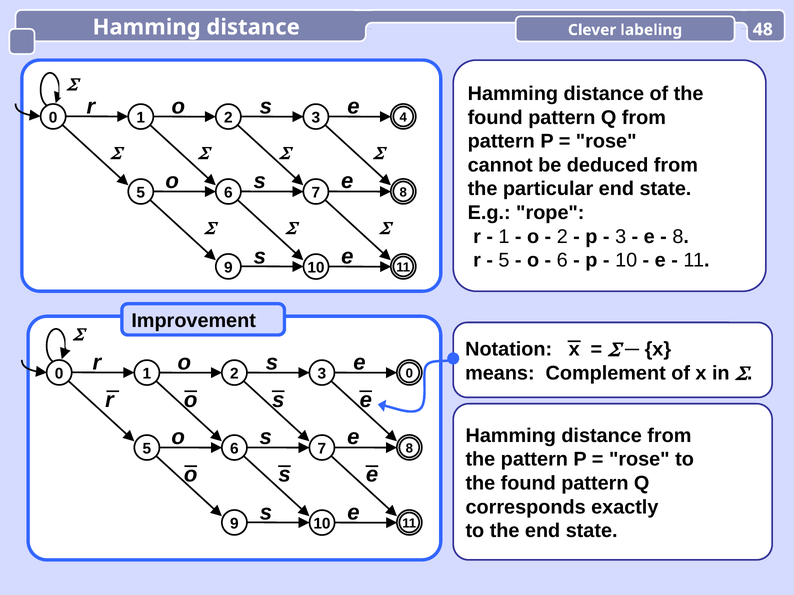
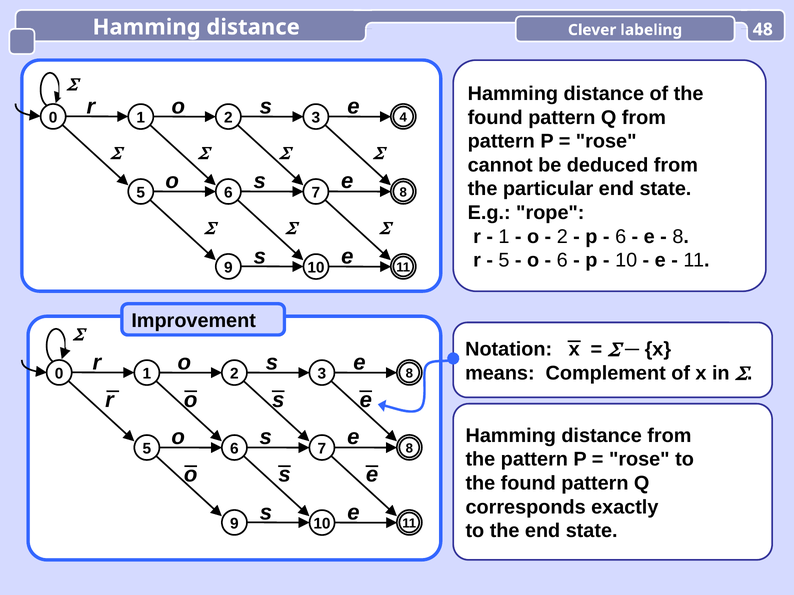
3: 3 -> 6 (621, 237)
0: 0 -> 8 (409, 374)
